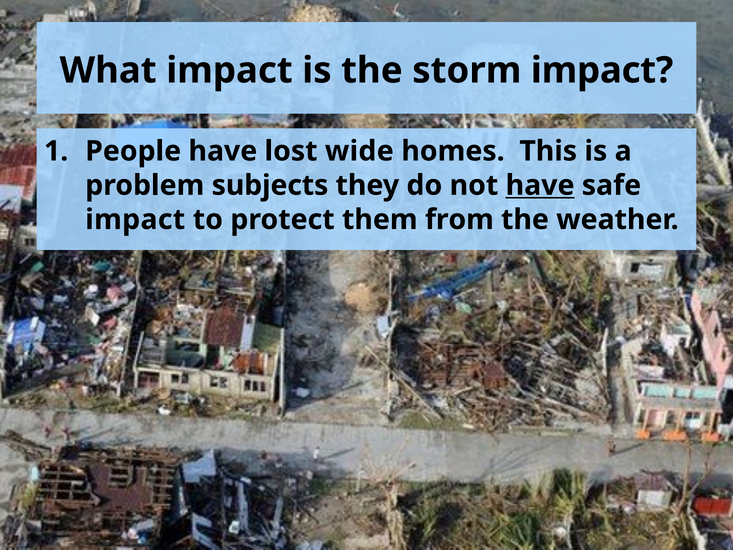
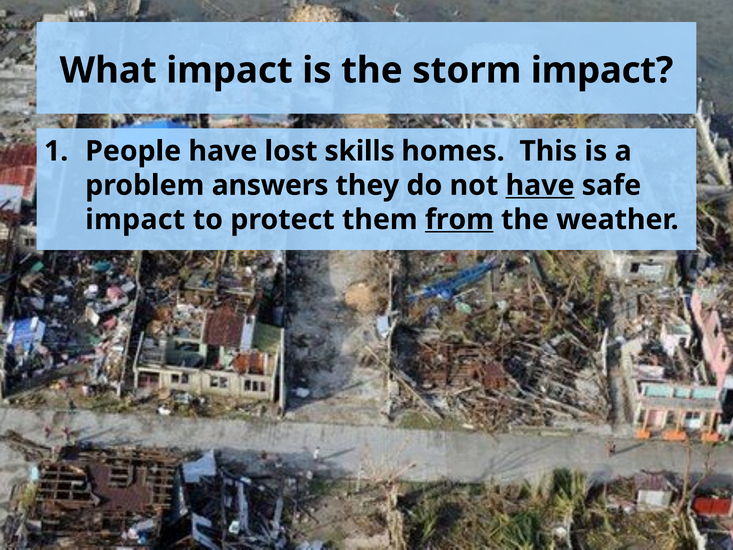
wide: wide -> skills (360, 151)
subjects: subjects -> answers (270, 185)
from underline: none -> present (459, 219)
